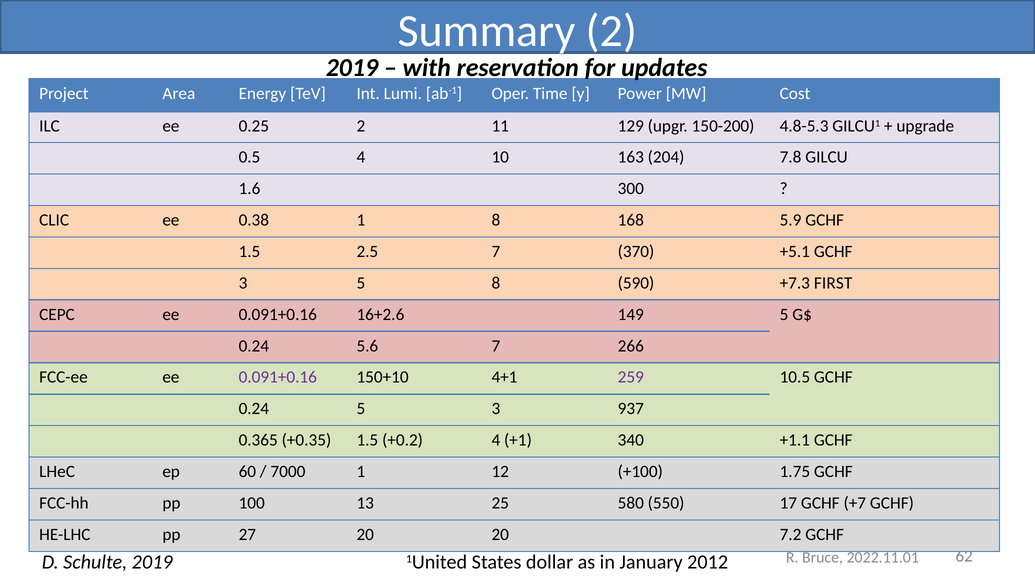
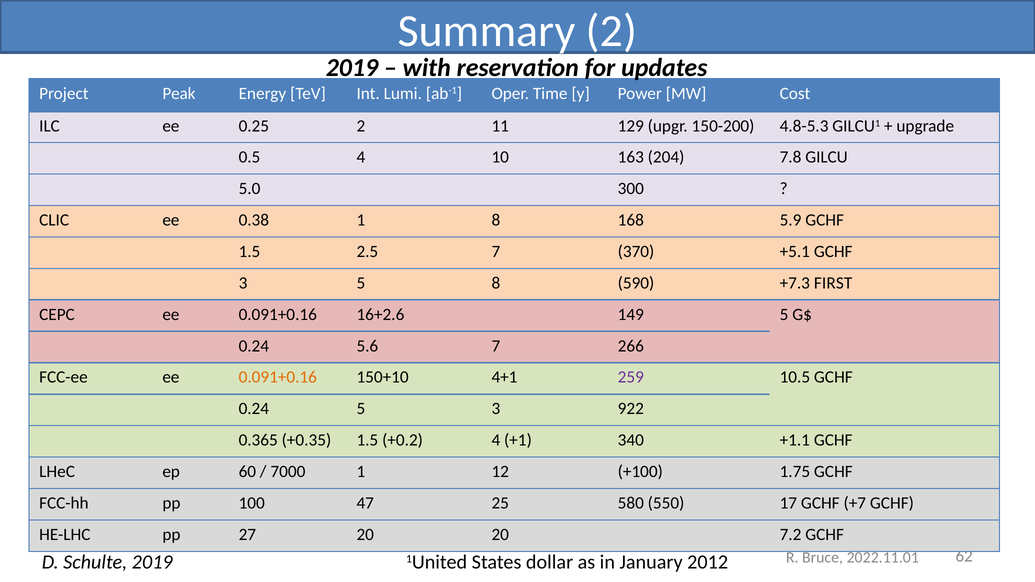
Area: Area -> Peak (179, 93)
1.6: 1.6 -> 5.0 (250, 189)
0.091+0.16 colour: purple -> orange (278, 377)
937: 937 -> 922 (631, 409)
13: 13 -> 47 (365, 503)
